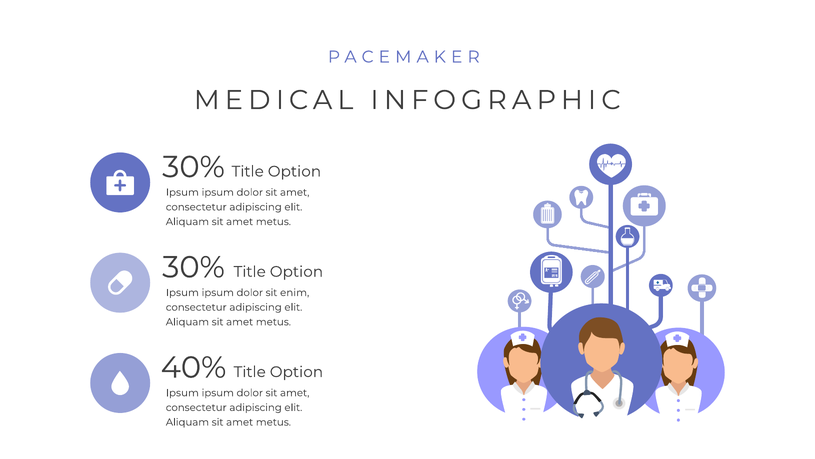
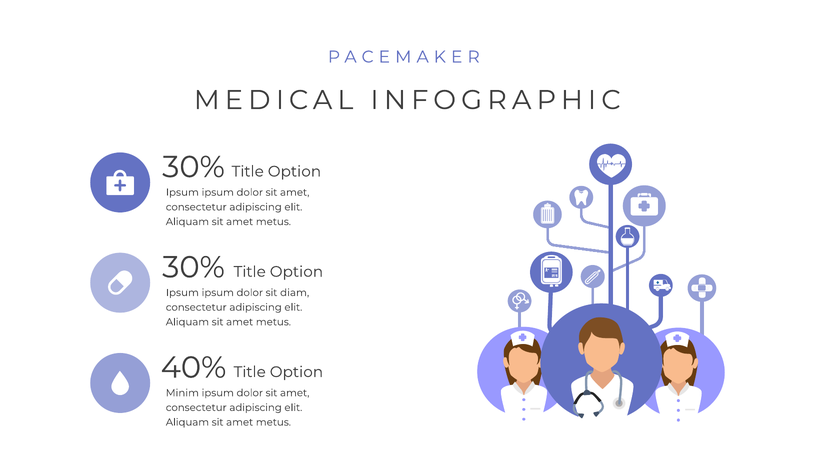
enim: enim -> diam (295, 292)
Ipsum: Ipsum -> Minim (182, 392)
